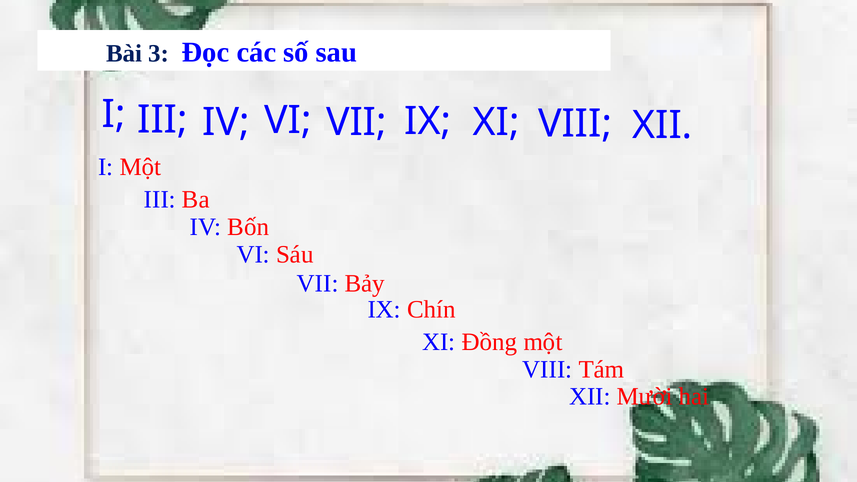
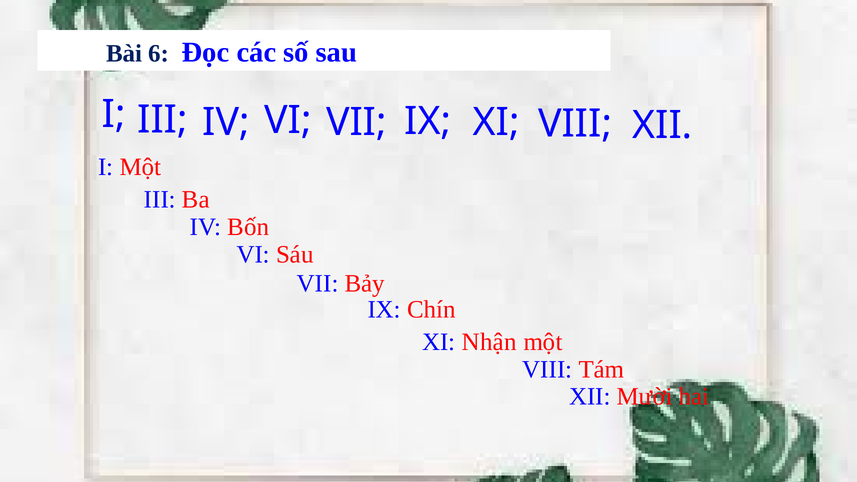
3: 3 -> 6 (159, 54)
Đồng: Đồng -> Nhận (489, 342)
